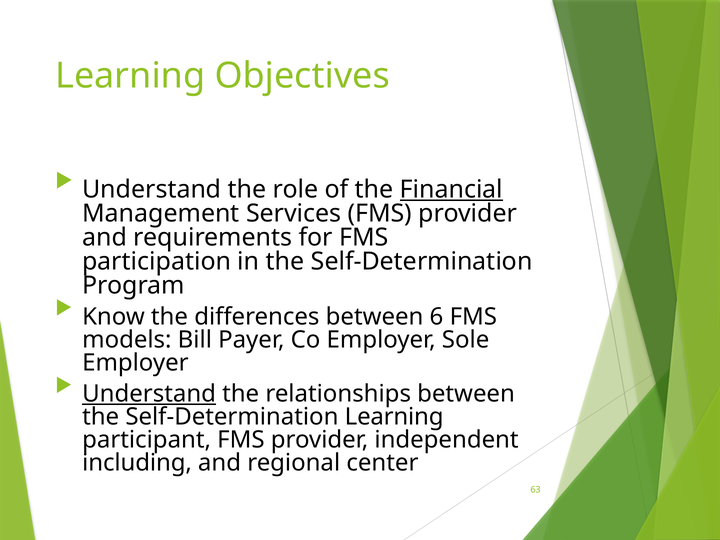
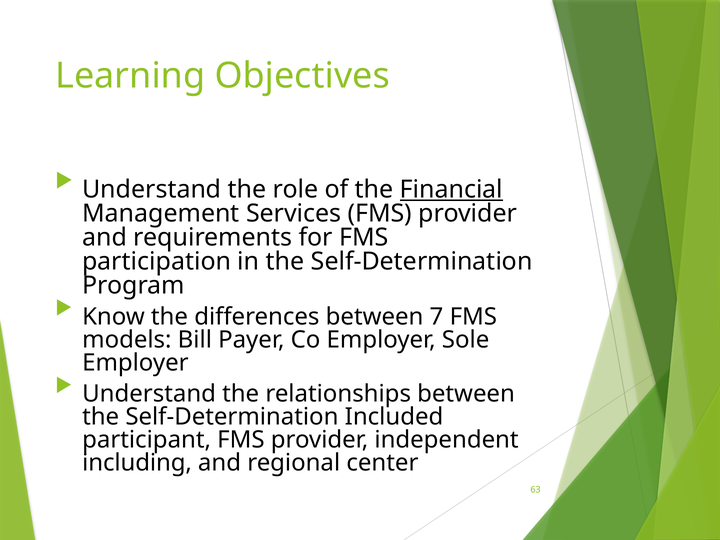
6: 6 -> 7 (436, 317)
Understand underline: present -> none (149, 394)
Self-Determination Learning: Learning -> Included (394, 417)
